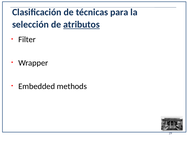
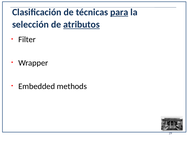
para underline: none -> present (119, 12)
